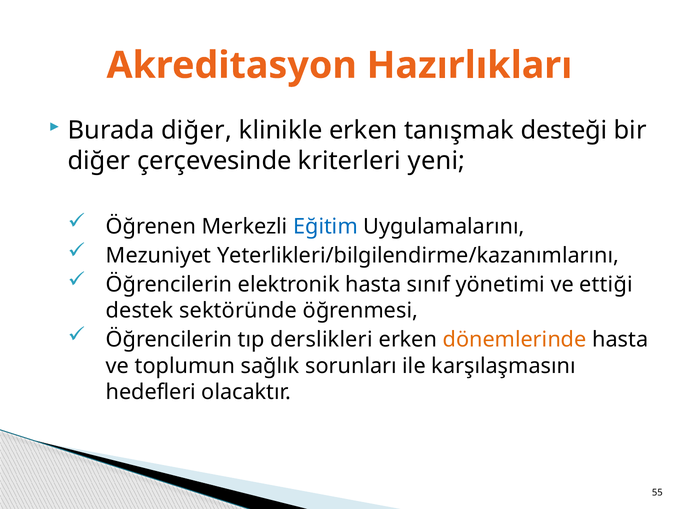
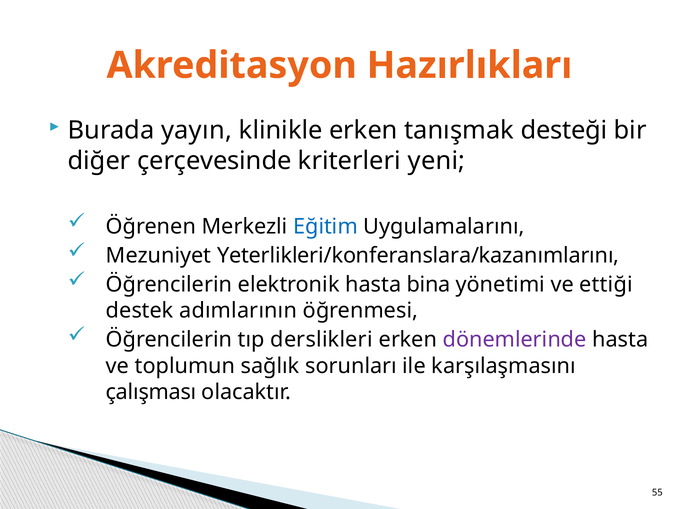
Burada diğer: diğer -> yayın (196, 130)
Yeterlikleri/bilgilendirme/kazanımlarını: Yeterlikleri/bilgilendirme/kazanımlarını -> Yeterlikleri/konferanslara/kazanımlarını (418, 256)
sınıf: sınıf -> bina (429, 285)
sektöründe: sektöründe -> adımlarının (238, 311)
dönemlerinde colour: orange -> purple (515, 340)
hedefleri: hedefleri -> çalışması (151, 392)
